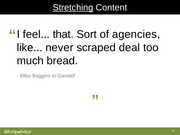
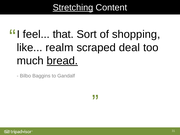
agencies: agencies -> shopping (136, 34)
never: never -> realm (59, 48)
bread underline: none -> present (62, 61)
